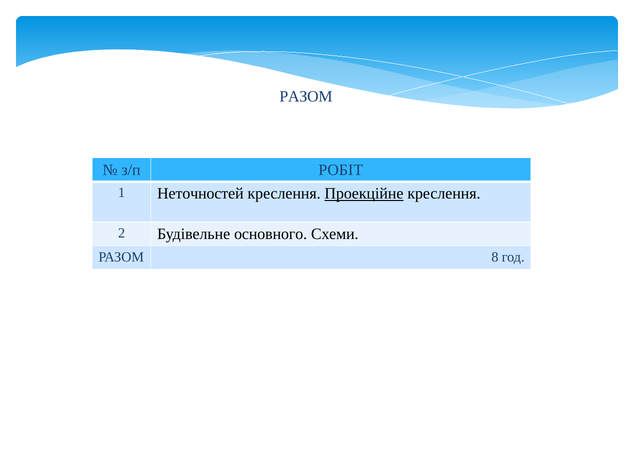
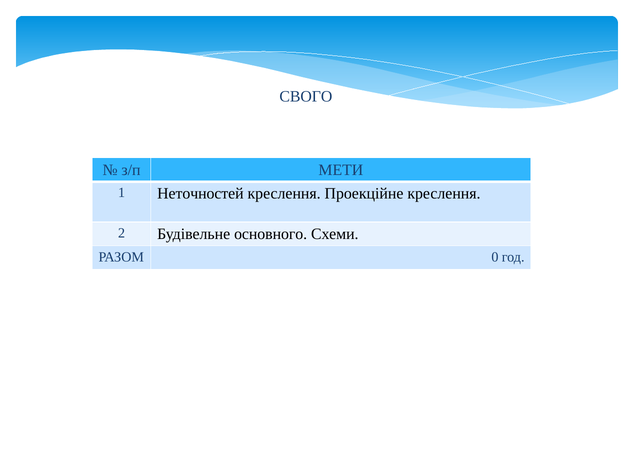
РАЗОМ: РАЗОМ -> СВОГО (306, 97)
РОБІТ: РОБІТ -> МЕТИ (341, 170)
Проекційне underline: present -> none (364, 194)
8: 8 -> 0 (495, 257)
